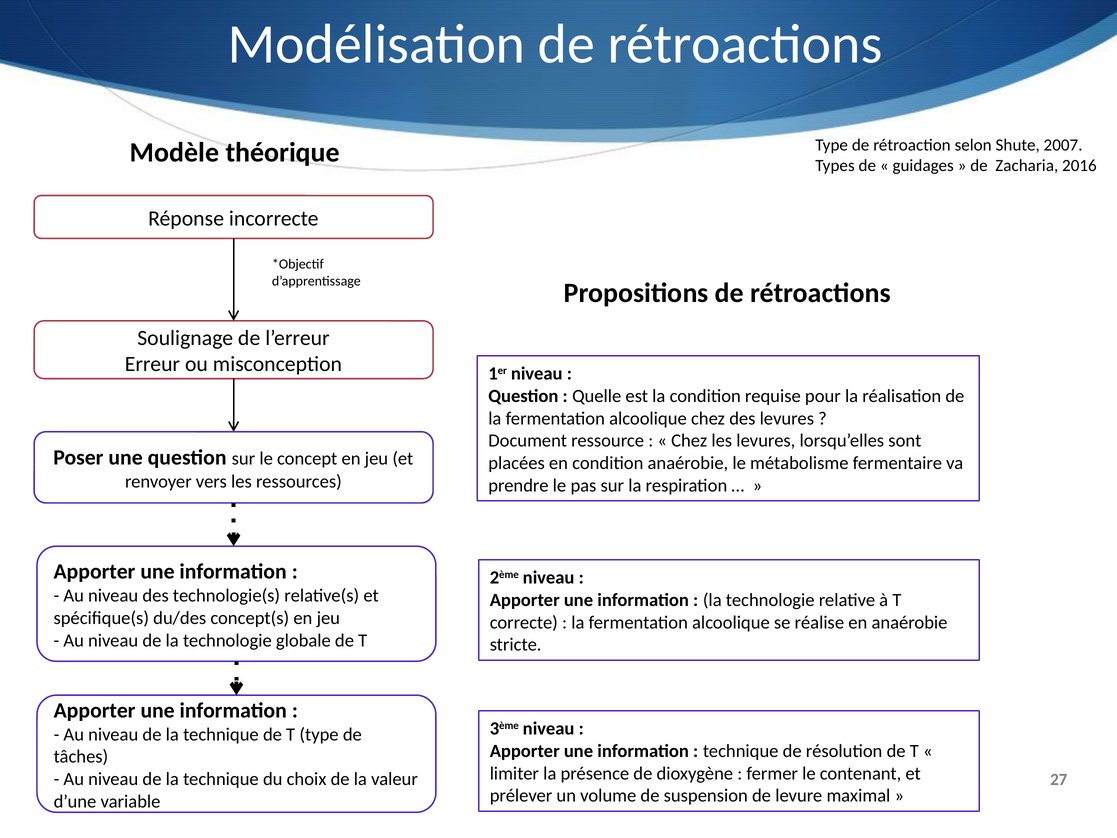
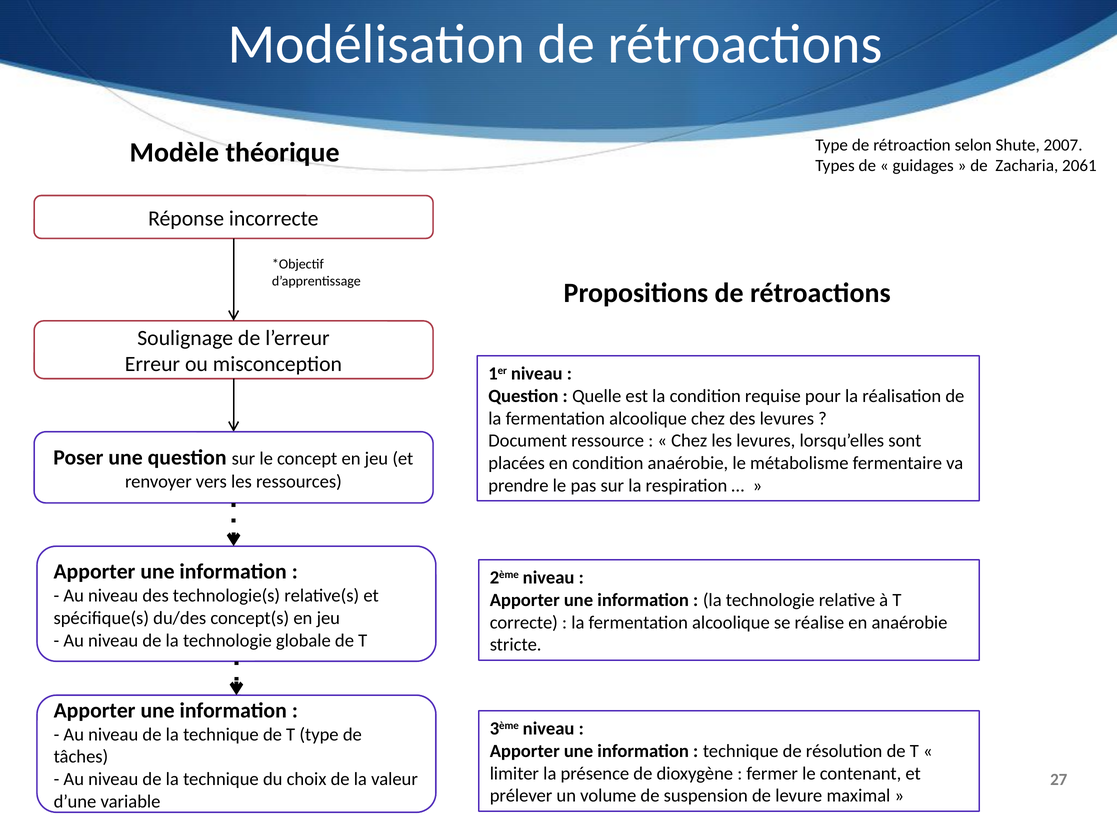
2016: 2016 -> 2061 (1079, 166)
